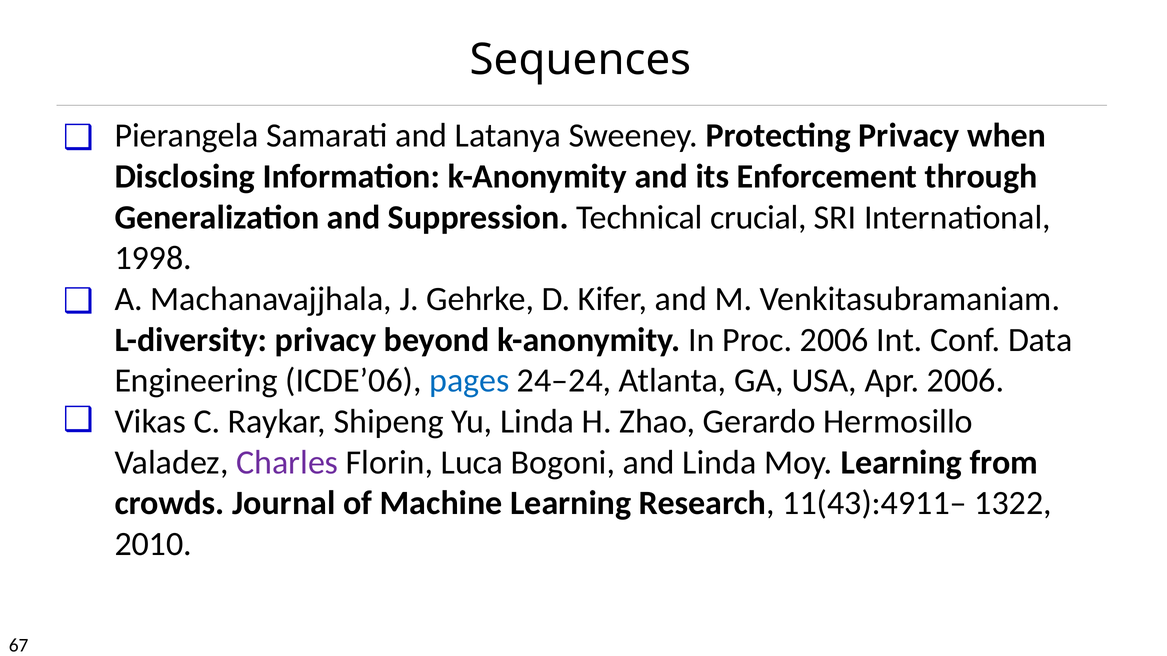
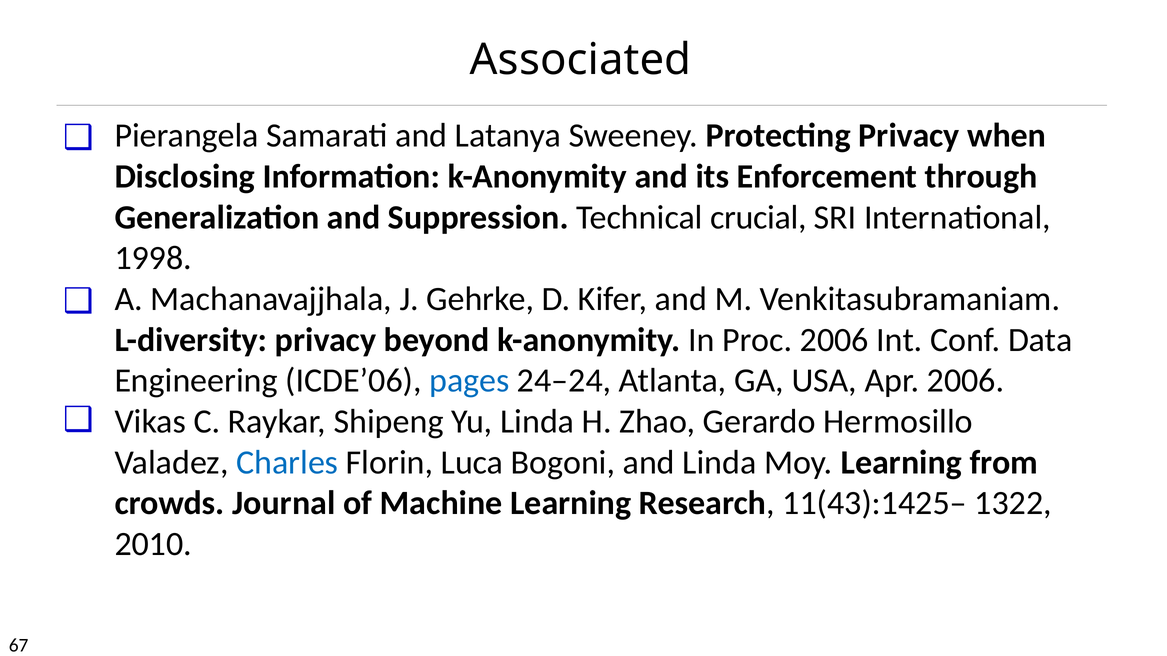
Sequences: Sequences -> Associated (581, 60)
Charles colour: purple -> blue (287, 463)
11(43):4911–: 11(43):4911– -> 11(43):1425– (875, 504)
